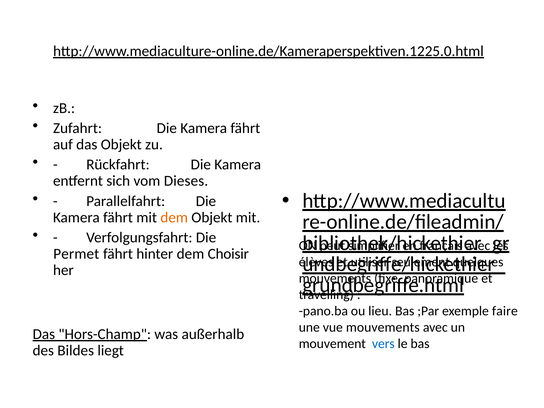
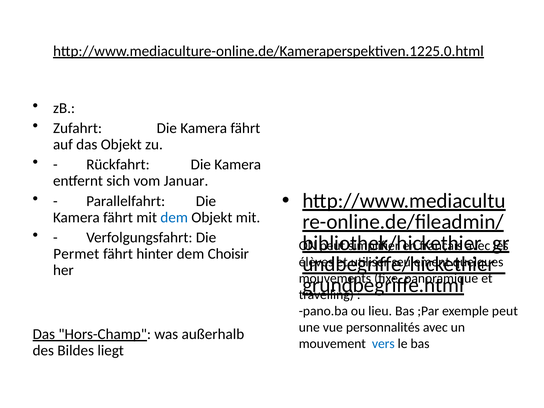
Dieses: Dieses -> Januar (186, 181)
dem colour: orange -> blue (174, 217)
exemple faire: faire -> peut (505, 311)
vue mouvements: mouvements -> personnalités (383, 327)
